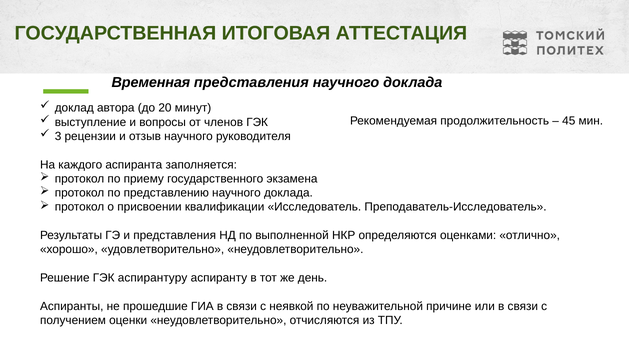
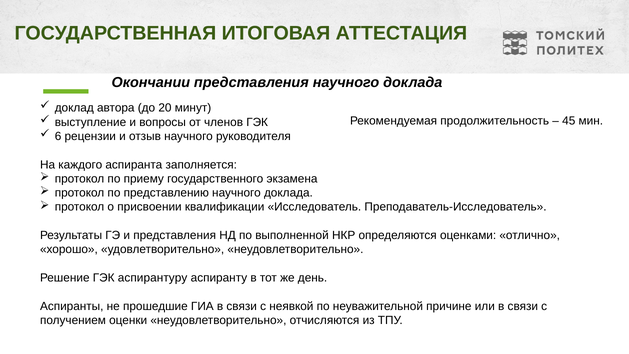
Временная: Временная -> Окончании (151, 83)
3: 3 -> 6 (58, 136)
